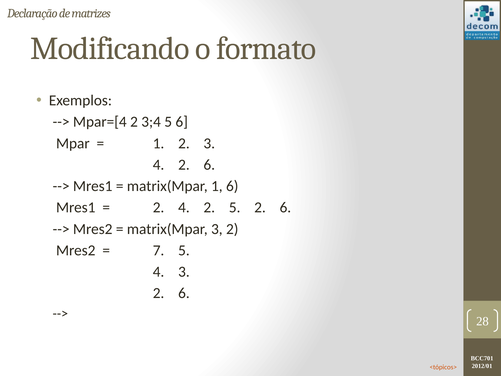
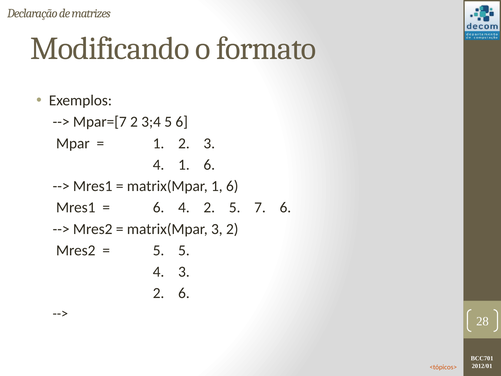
Mpar=[4: Mpar=[4 -> Mpar=[7 (100, 122)
2: 2 -> 1 (184, 165)
2: 2 -> 6 (159, 207)
5 2: 2 -> 7 (260, 207)
7: 7 -> 5 (159, 250)
